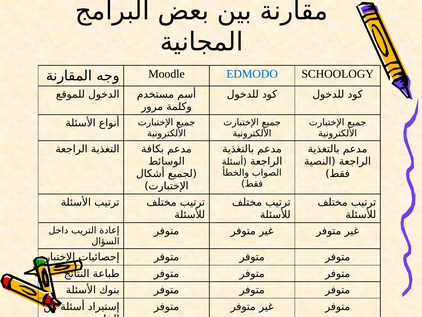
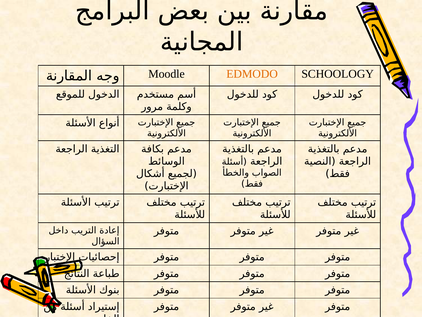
EDMODO colour: blue -> orange (252, 74)
